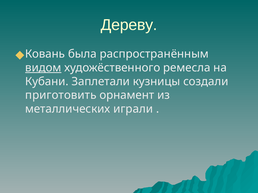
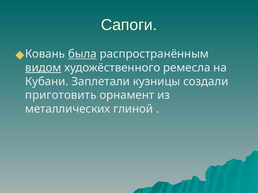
Дереву: Дереву -> Сапоги (129, 25)
была underline: none -> present (82, 54)
играли: играли -> глиной (133, 109)
